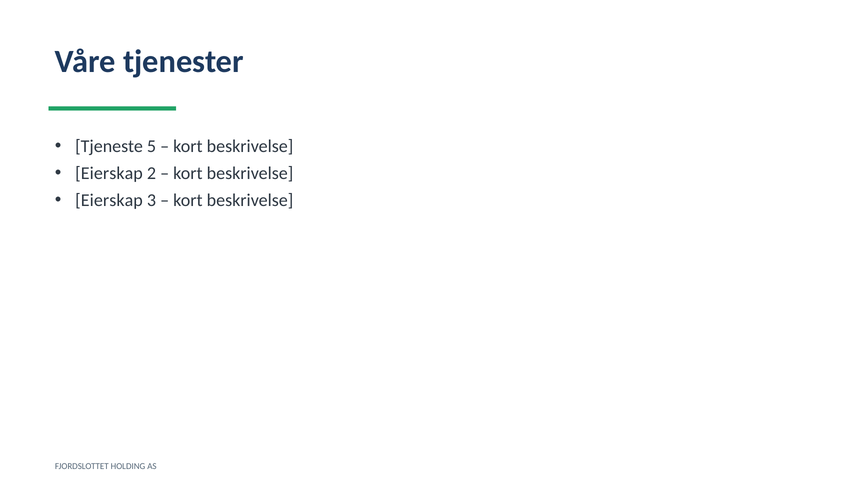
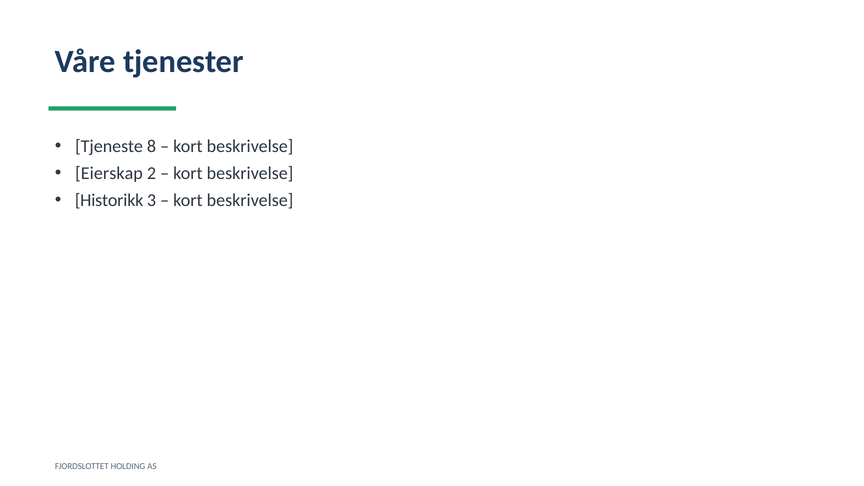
5: 5 -> 8 (151, 146)
Eierskap: Eierskap -> Historikk (109, 200)
